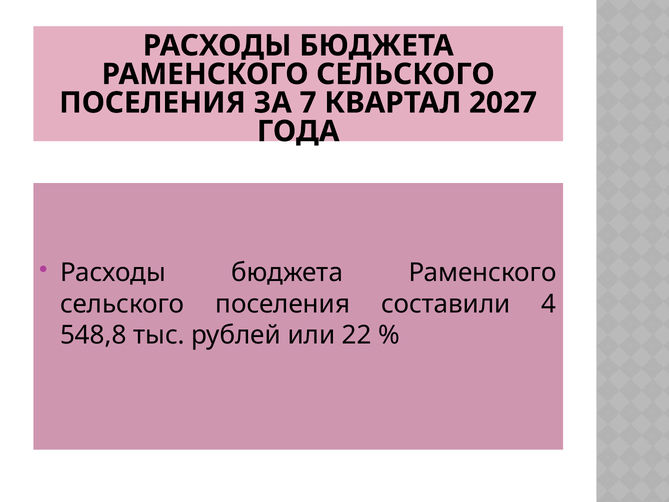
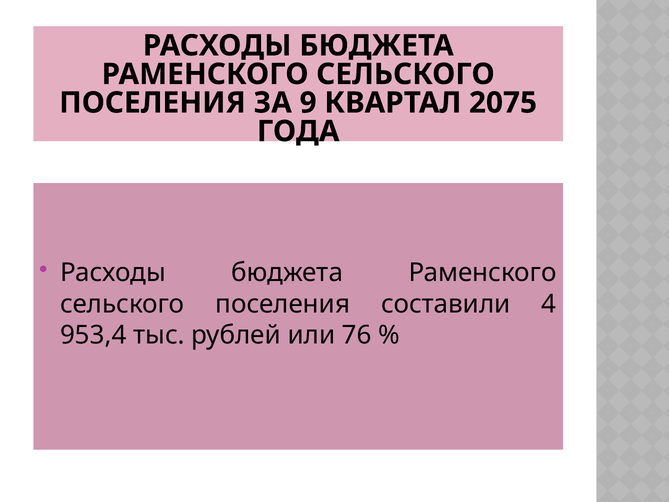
7: 7 -> 9 (308, 103)
2027: 2027 -> 2075 (503, 103)
548,8: 548,8 -> 953,4 (93, 335)
22: 22 -> 76 (357, 335)
